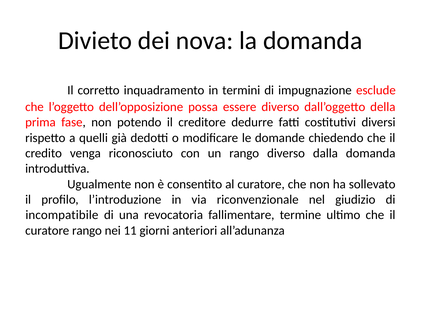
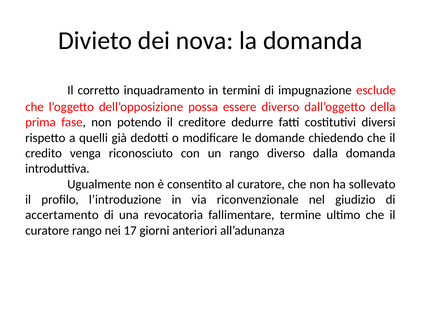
incompatibile: incompatibile -> accertamento (62, 215)
11: 11 -> 17 (130, 230)
